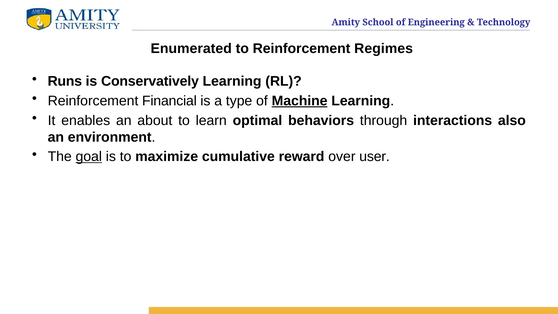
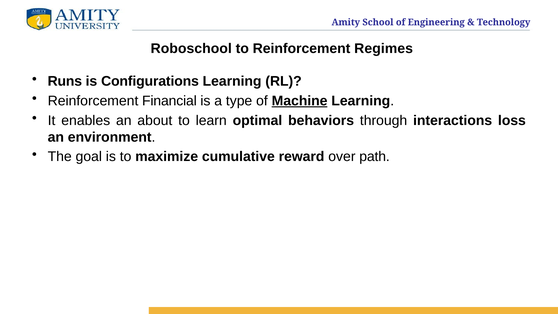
Enumerated: Enumerated -> Roboschool (191, 48)
Conservatively: Conservatively -> Configurations (150, 81)
also: also -> loss (512, 120)
goal underline: present -> none (89, 157)
user: user -> path (375, 157)
